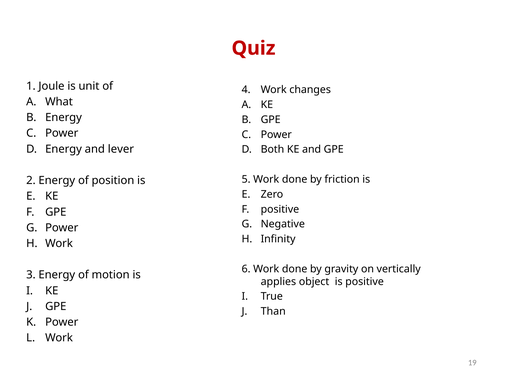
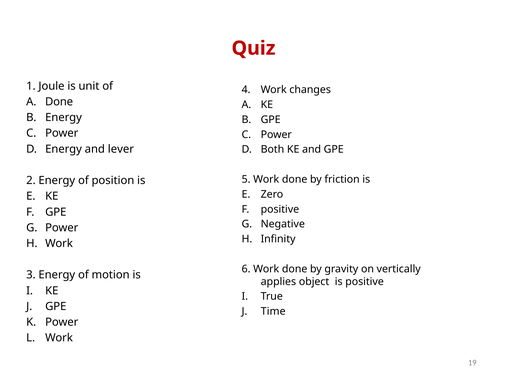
What: What -> Done (59, 102)
Than: Than -> Time (273, 312)
